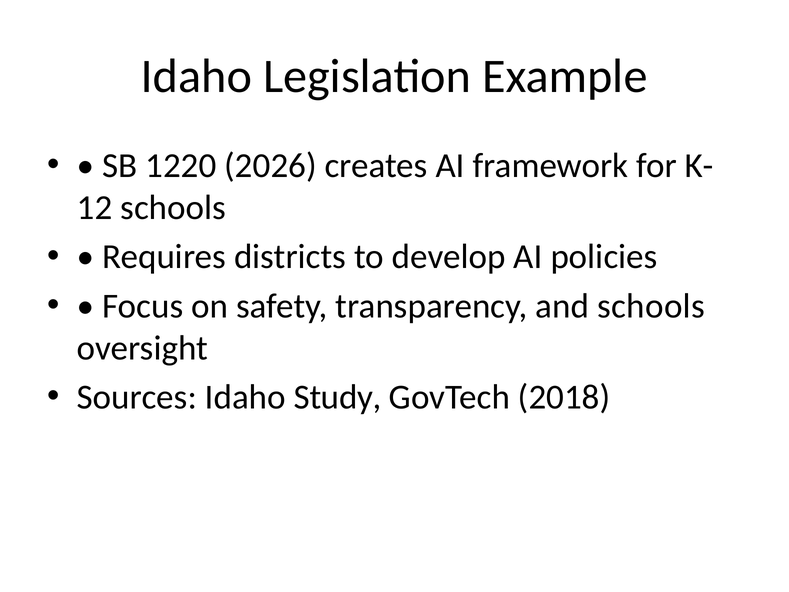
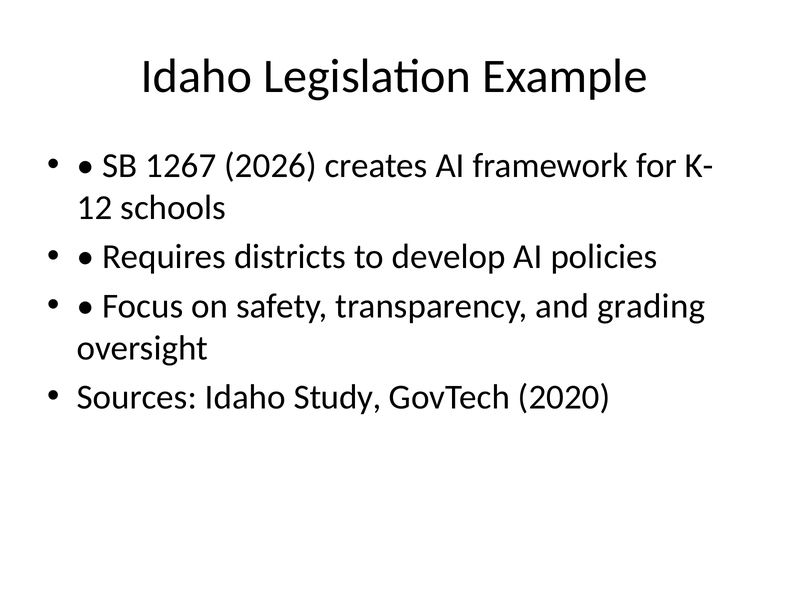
1220: 1220 -> 1267 (181, 166)
and schools: schools -> grading (651, 306)
2018: 2018 -> 2020 (564, 397)
